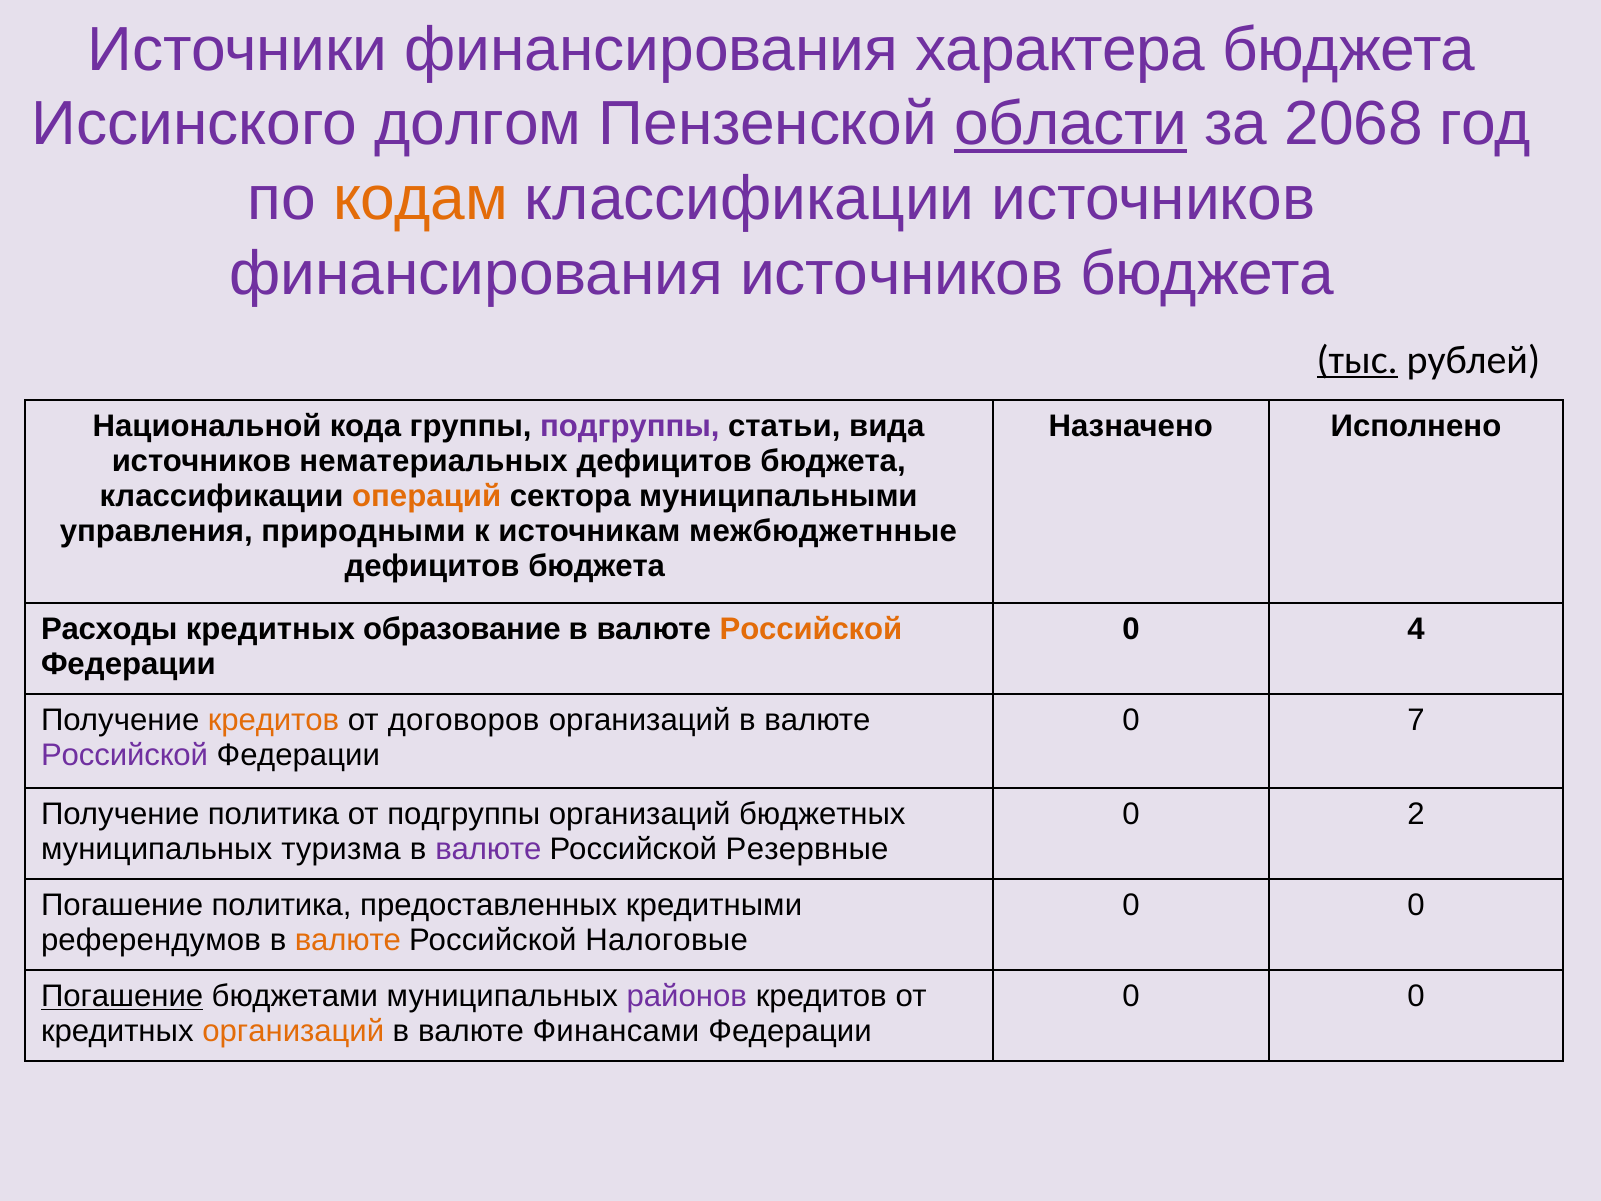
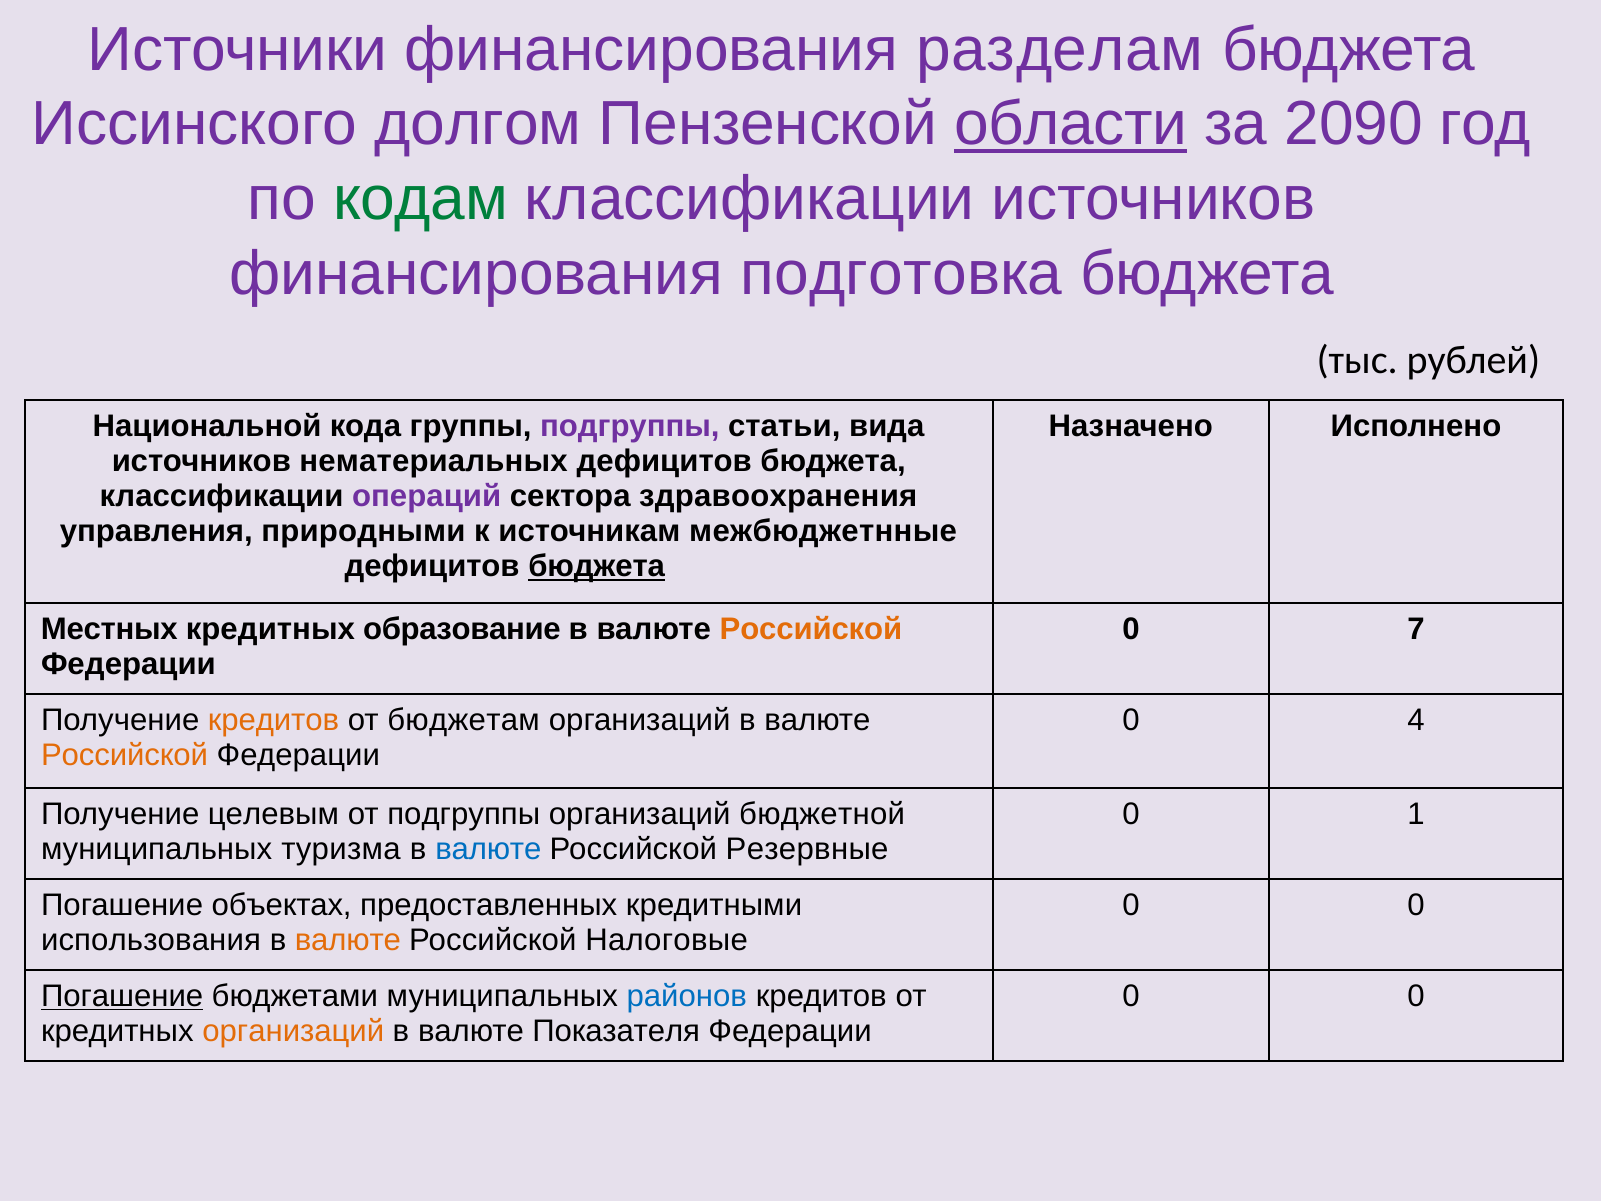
характера: характера -> разделам (1060, 50)
2068: 2068 -> 2090 (1354, 124)
кодам colour: orange -> green (421, 199)
финансирования источников: источников -> подготовка (902, 274)
тыс underline: present -> none (1357, 360)
операций colour: orange -> purple (427, 496)
муниципальными: муниципальными -> здравоохранения (778, 496)
бюджета underline: none -> present (597, 566)
Расходы: Расходы -> Местных (109, 629)
4: 4 -> 7 (1416, 629)
договоров: договоров -> бюджетам (464, 720)
7: 7 -> 4 (1416, 720)
Российской colour: purple -> orange (125, 755)
Получение политика: политика -> целевым (273, 814)
бюджетных: бюджетных -> бюджетной (822, 814)
2: 2 -> 1 (1416, 814)
валюте colour: purple -> blue (488, 849)
Погашение политика: политика -> объектах (282, 905)
референдумов: референдумов -> использования (151, 940)
районов colour: purple -> blue (687, 996)
Финансами: Финансами -> Показателя (616, 1031)
